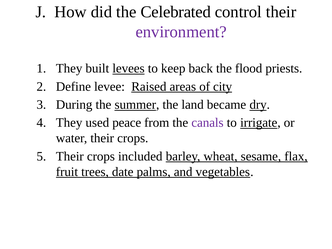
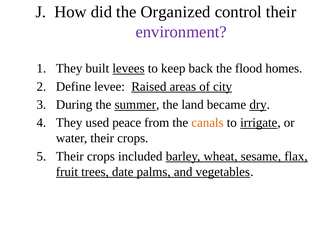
Celebrated: Celebrated -> Organized (176, 12)
priests: priests -> homes (284, 68)
canals colour: purple -> orange (207, 123)
